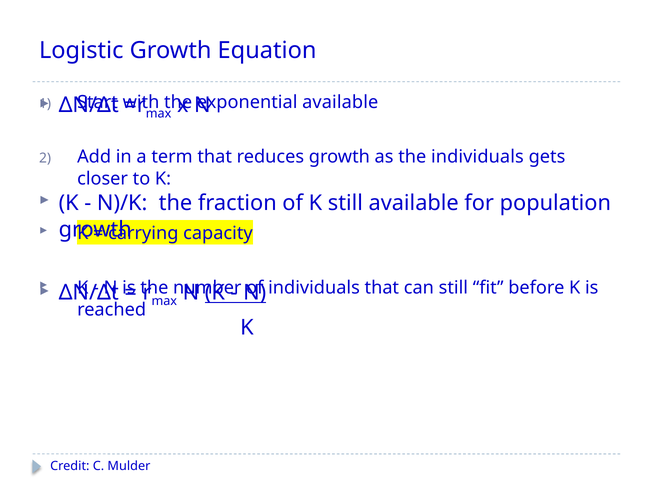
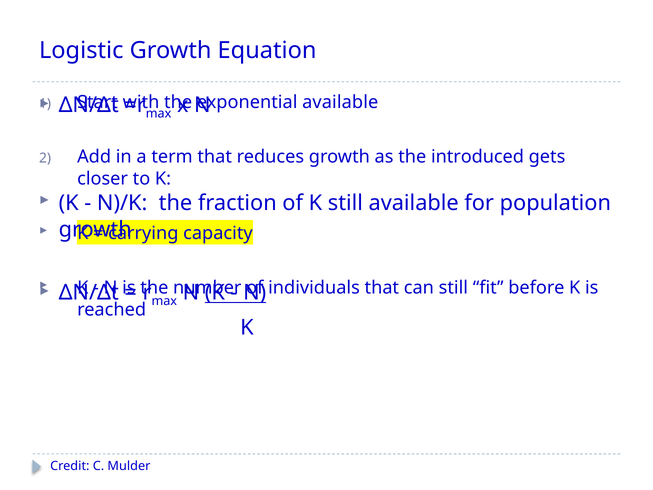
the individuals: individuals -> introduced (477, 157)
